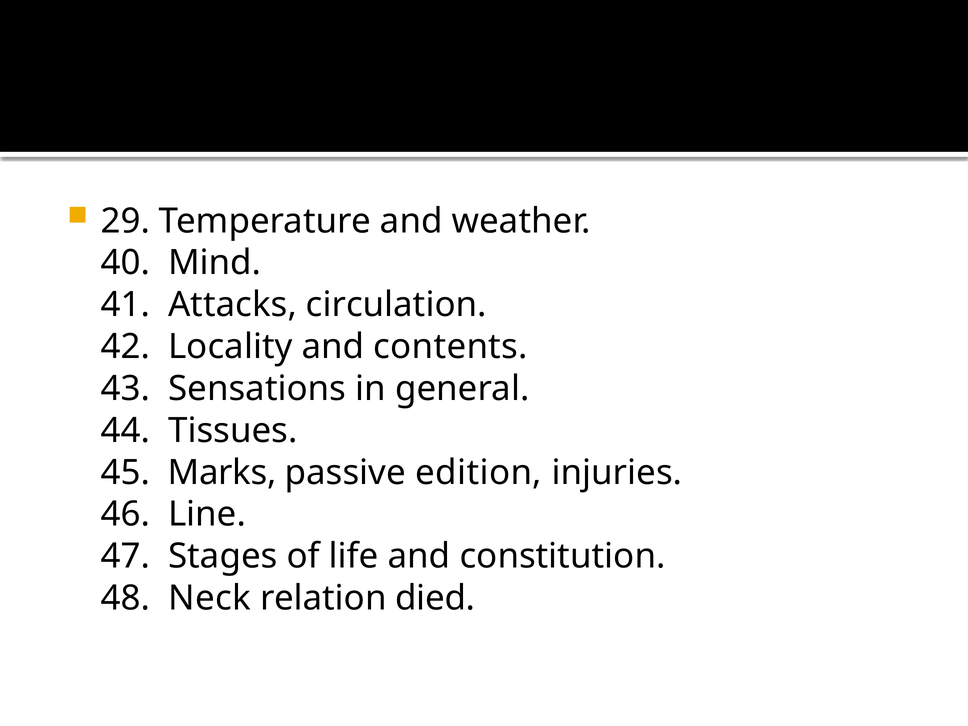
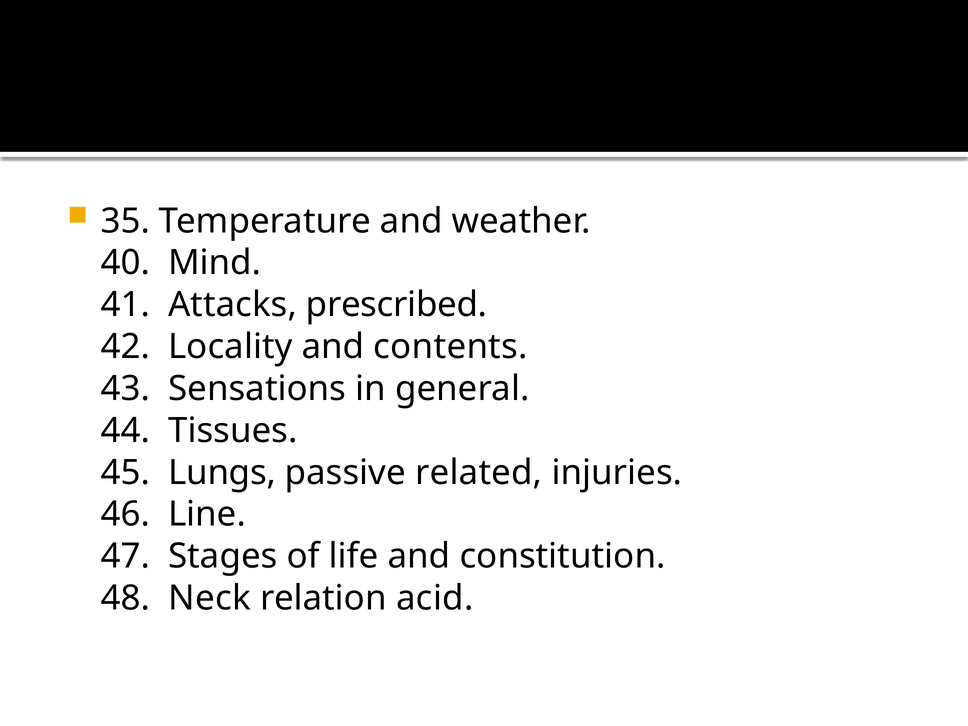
29: 29 -> 35 (125, 221)
circulation: circulation -> prescribed (396, 305)
Marks: Marks -> Lungs (222, 473)
edition: edition -> related (479, 473)
died: died -> acid (435, 598)
